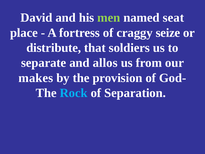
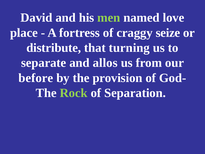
seat: seat -> love (173, 18)
soldiers: soldiers -> turning (129, 48)
makes: makes -> before (36, 78)
Rock colour: light blue -> light green (74, 93)
